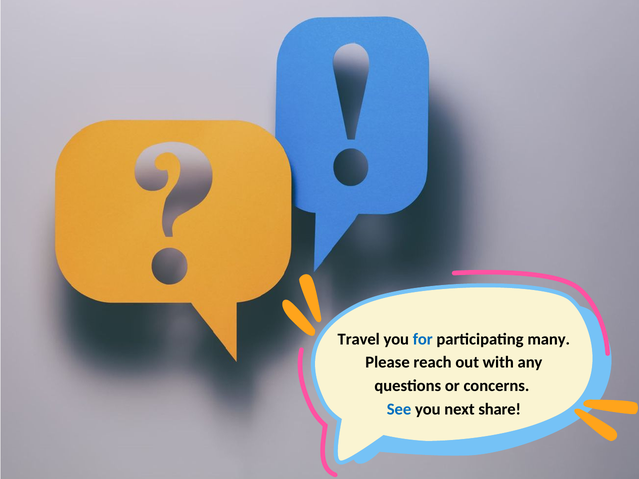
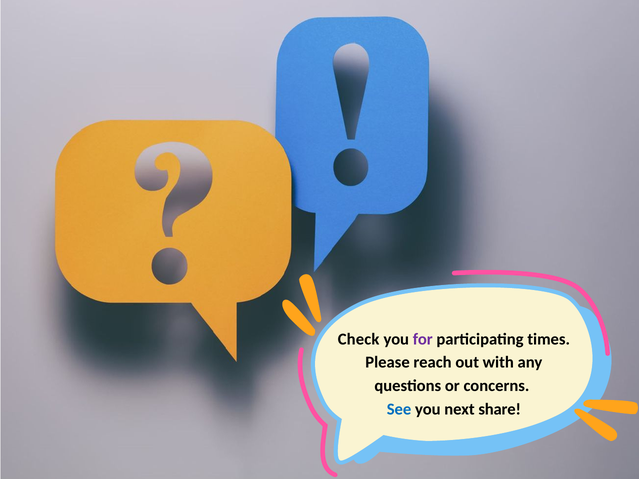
Travel: Travel -> Check (359, 339)
for colour: blue -> purple (423, 339)
many: many -> times (549, 339)
